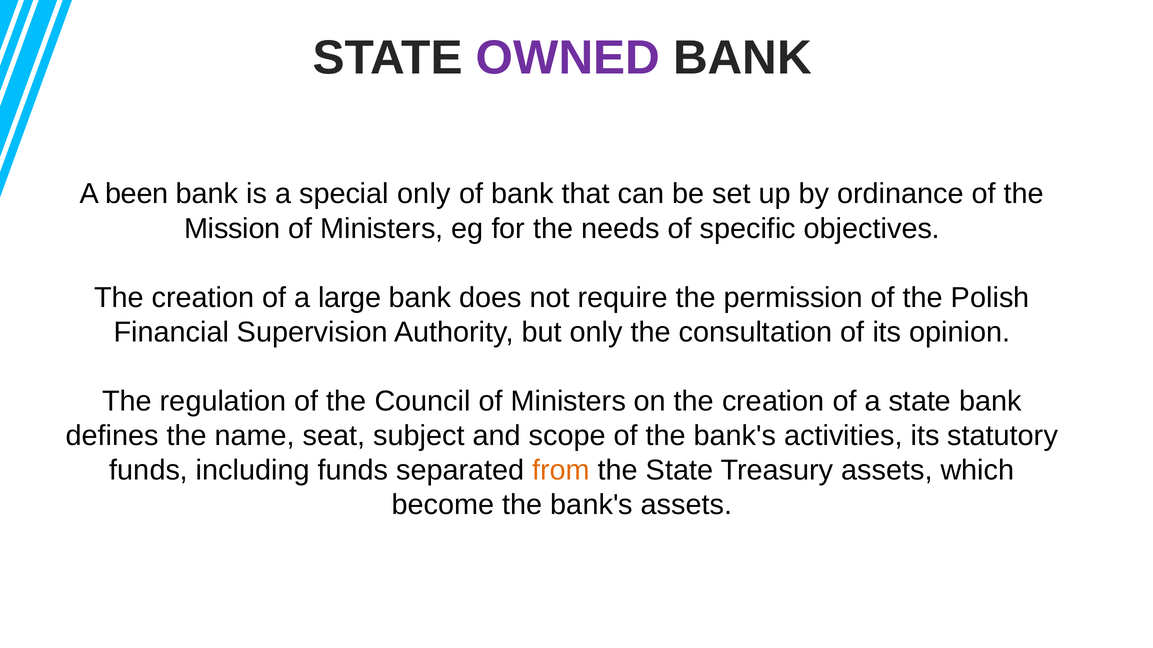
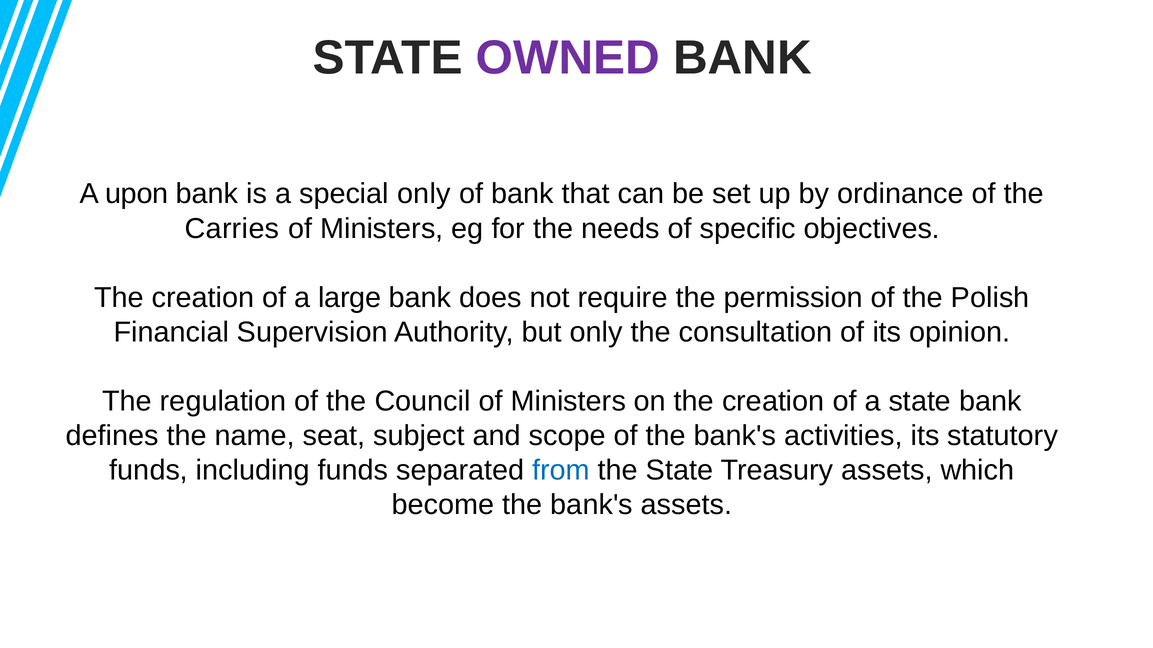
been: been -> upon (137, 194)
Mission: Mission -> Carries (232, 229)
from colour: orange -> blue (561, 471)
